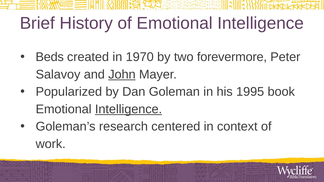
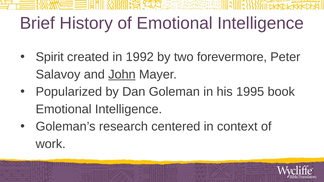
Beds: Beds -> Spirit (50, 57)
1970: 1970 -> 1992 (140, 57)
Intelligence underline: present -> none (129, 109)
